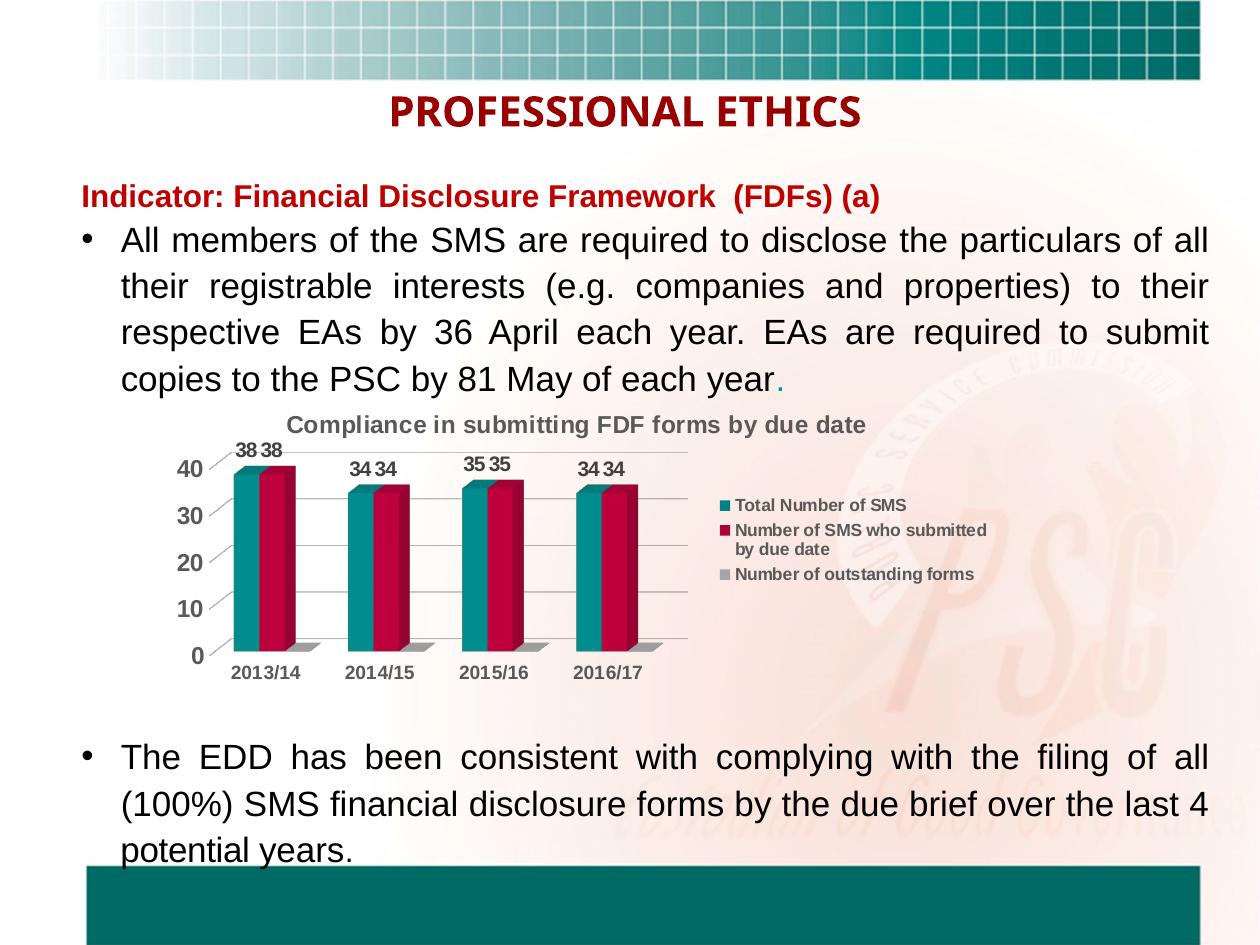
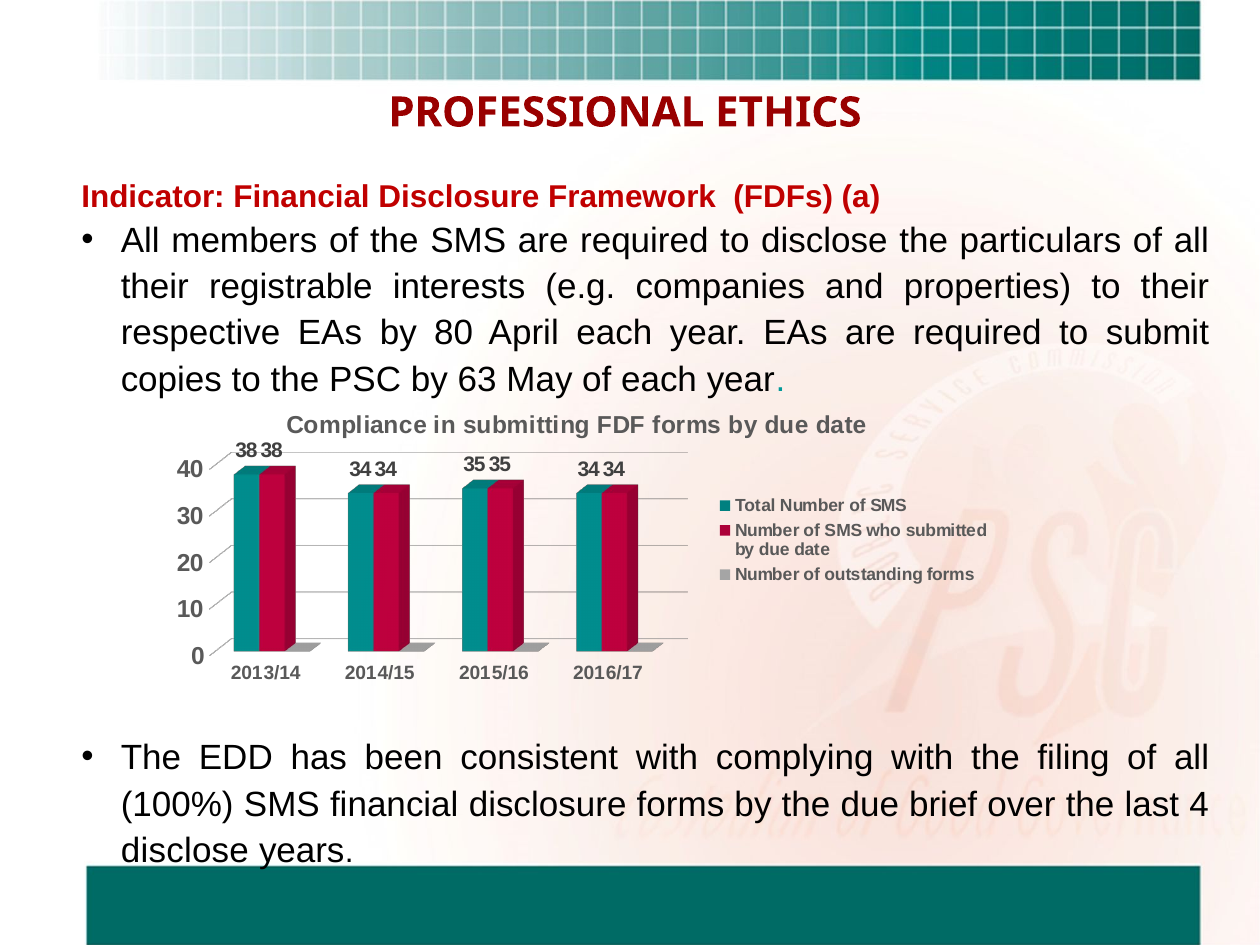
36: 36 -> 80 (454, 333)
81: 81 -> 63 (477, 380)
potential: potential -> disclose (185, 851)
